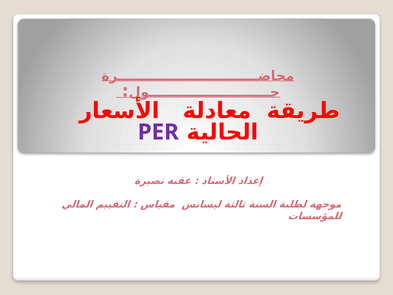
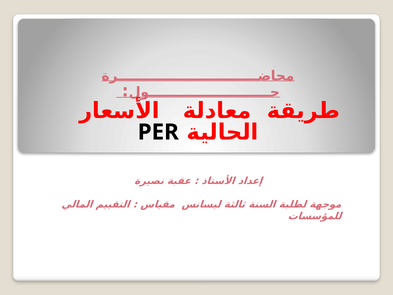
PER colour: purple -> black (158, 132)
